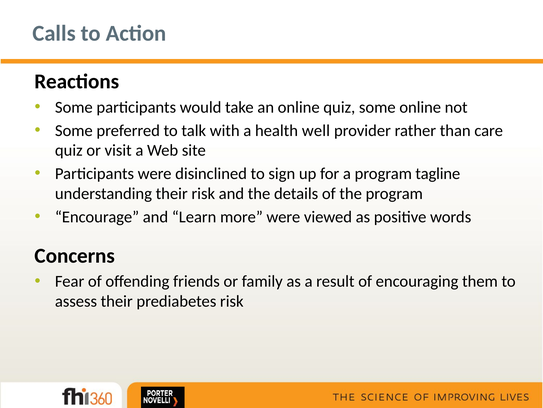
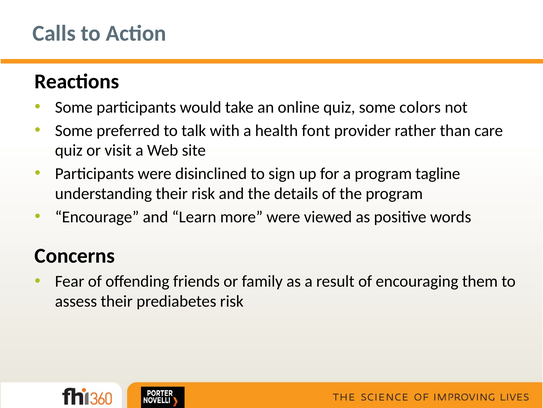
some online: online -> colors (420, 107)
well: well -> font (316, 130)
